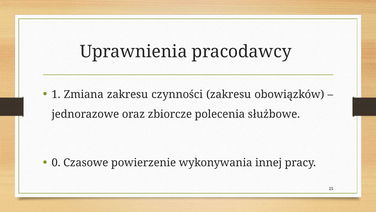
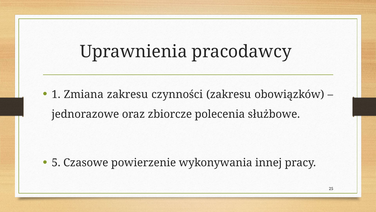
0: 0 -> 5 (56, 162)
